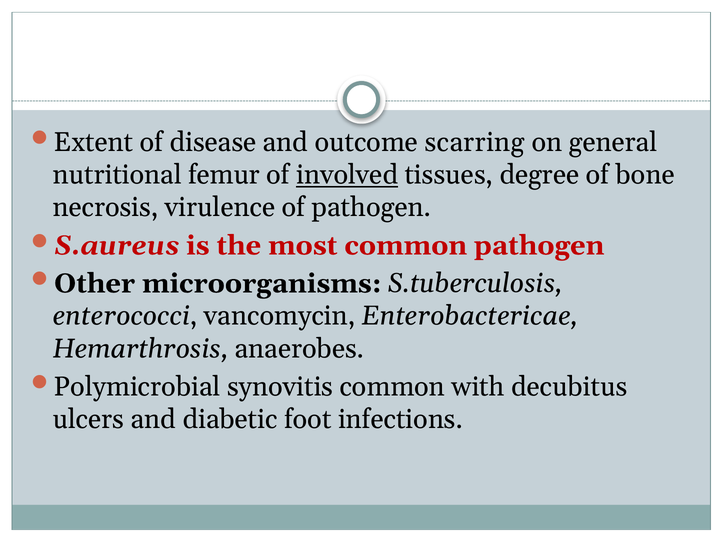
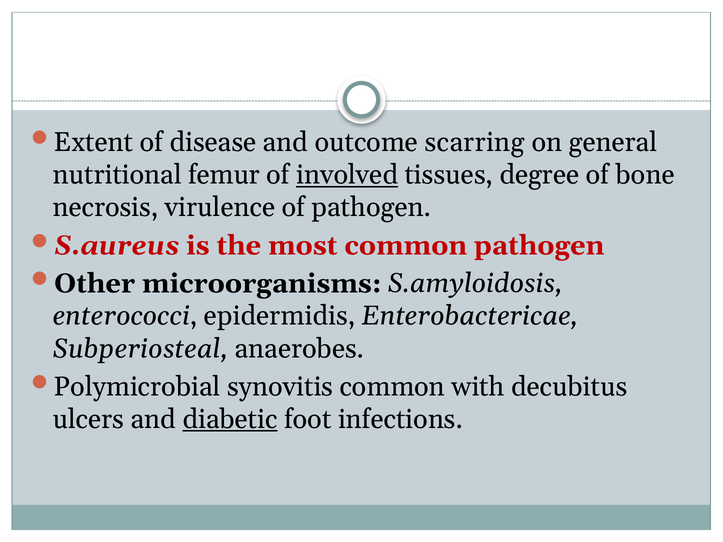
S.tuberculosis: S.tuberculosis -> S.amyloidosis (475, 284)
vancomycin: vancomycin -> epidermidis (280, 316)
Hemarthrosis: Hemarthrosis -> Subperiosteal (140, 349)
diabetic underline: none -> present (230, 419)
